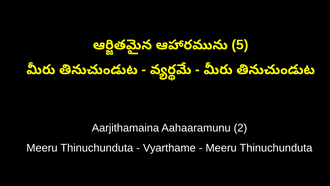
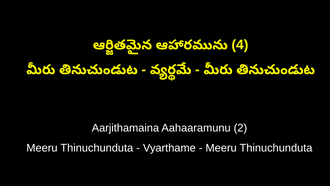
5: 5 -> 4 (240, 45)
